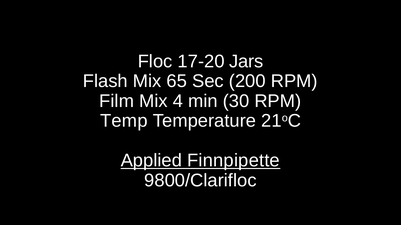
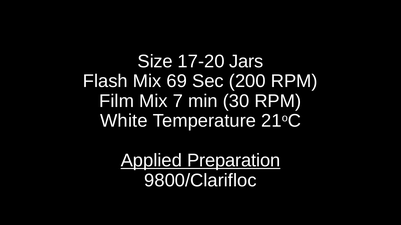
Floc: Floc -> Size (155, 62)
65: 65 -> 69 (177, 81)
4: 4 -> 7 (178, 101)
Temp: Temp -> White (124, 121)
Finnpipette: Finnpipette -> Preparation (234, 161)
